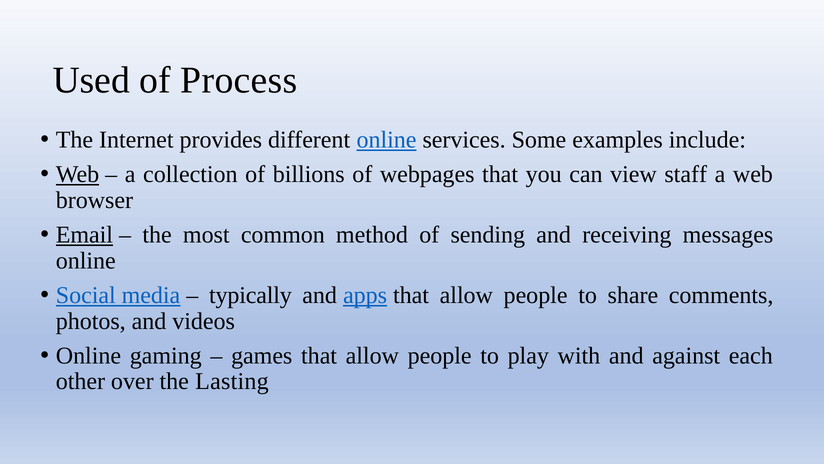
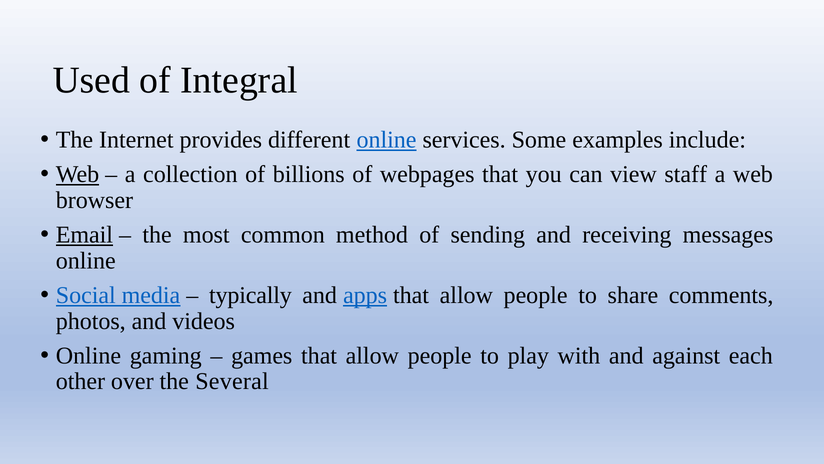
Process: Process -> Integral (239, 80)
Lasting: Lasting -> Several (232, 381)
